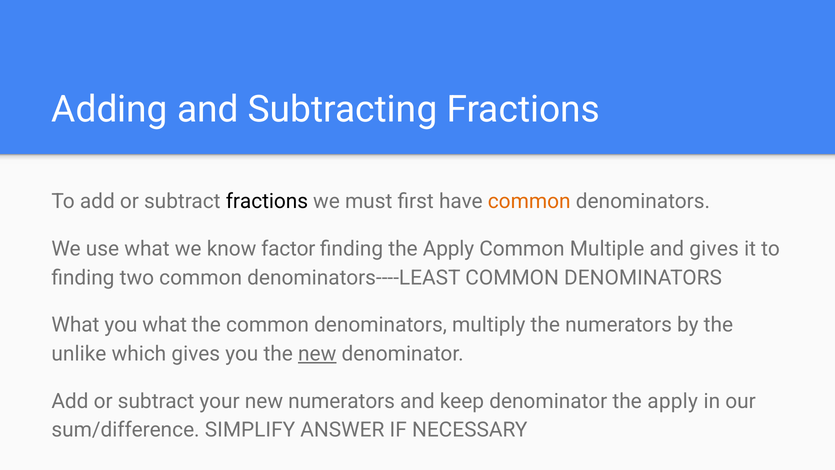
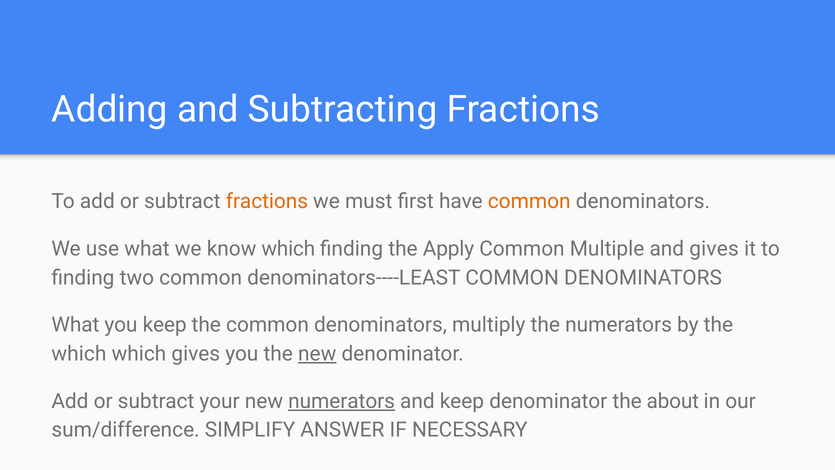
fractions colour: black -> orange (267, 201)
know factor: factor -> which (288, 249)
you what: what -> keep (165, 325)
unlike: unlike -> which (79, 354)
numerators underline: none -> present (342, 401)
denominator the apply: apply -> about (673, 401)
